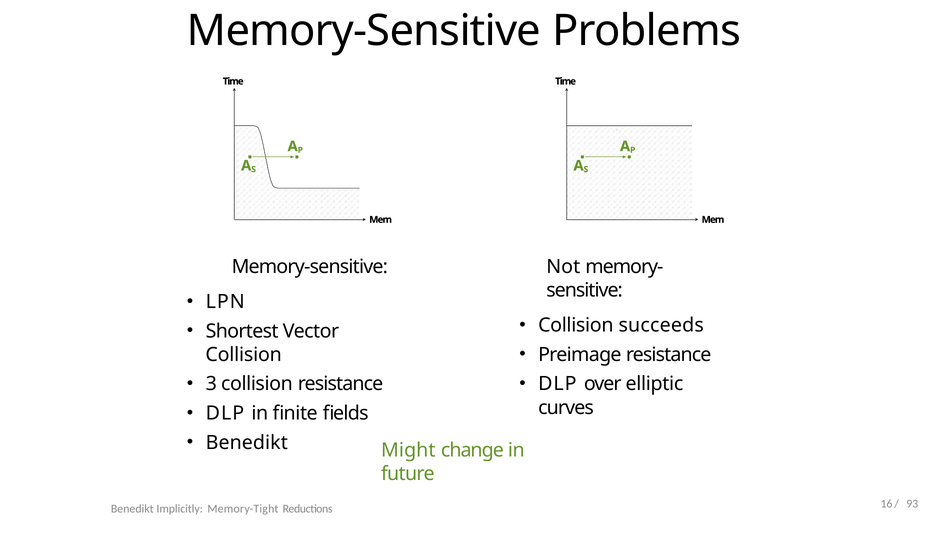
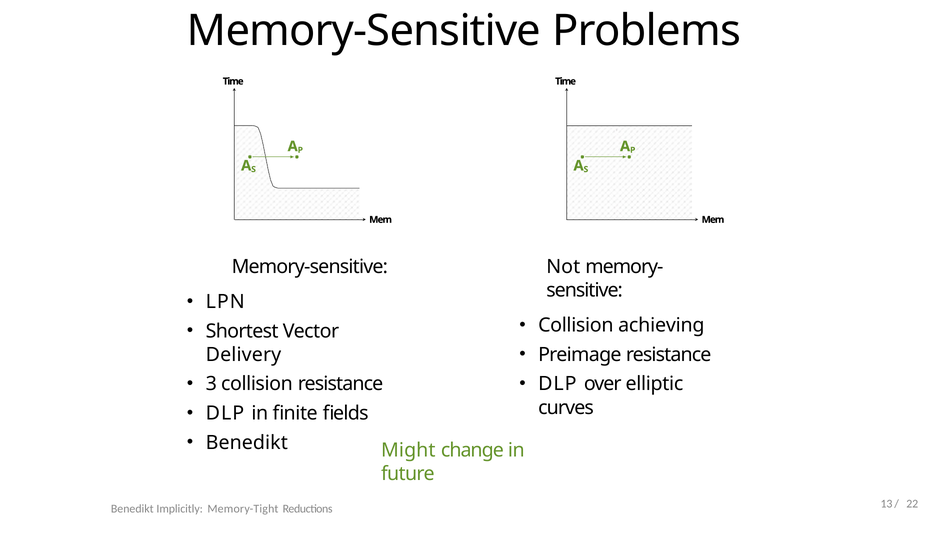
succeeds: succeeds -> achieving (661, 325)
Collision: Collision -> Delivery (243, 355)
16: 16 -> 13 (886, 504)
93: 93 -> 22 (912, 504)
